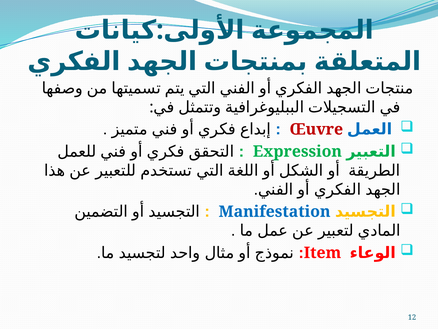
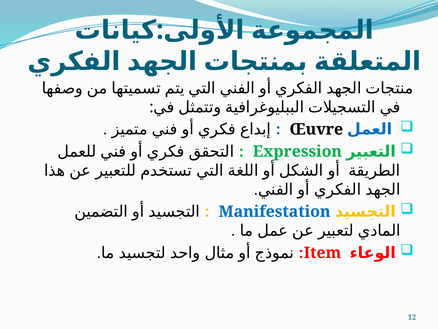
Œuvre colour: red -> black (316, 129)
